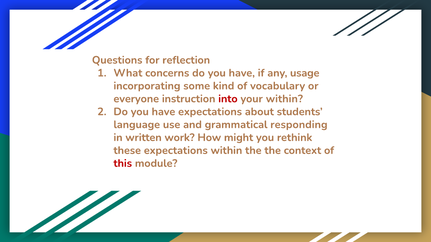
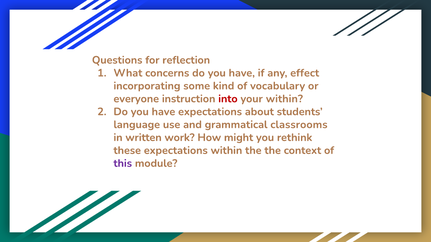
usage: usage -> effect (305, 73)
responding: responding -> classrooms (299, 125)
this colour: red -> purple (123, 164)
